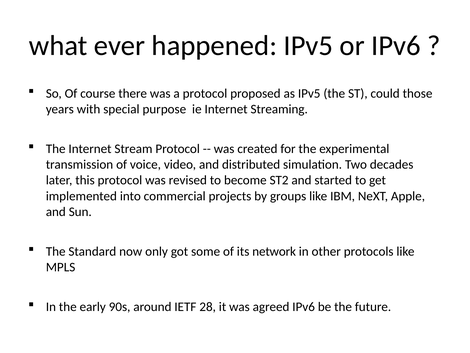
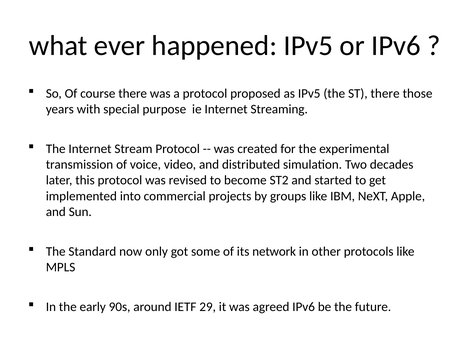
ST could: could -> there (385, 93)
28: 28 -> 29 (208, 307)
